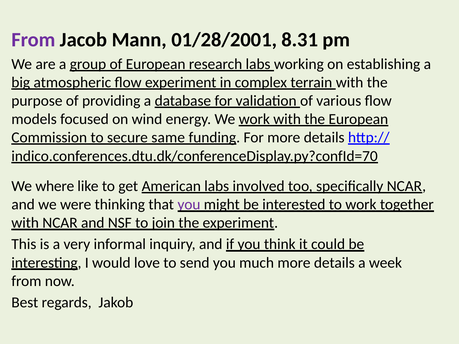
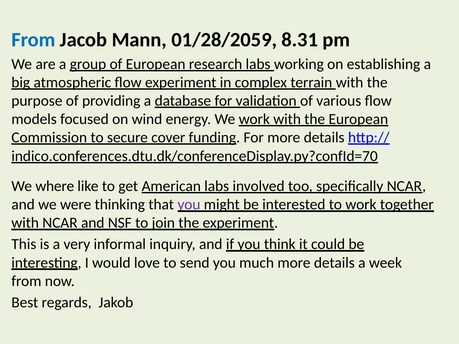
From colour: purple -> blue (33, 40)
01/28/2001: 01/28/2001 -> 01/28/2059 (224, 40)
same: same -> cover (168, 138)
